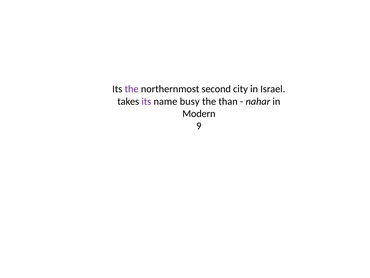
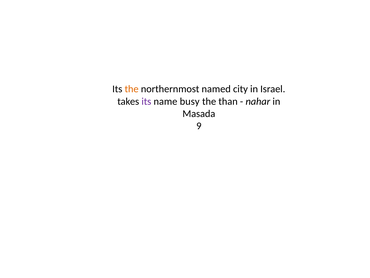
the colour: purple -> orange (132, 89)
second: second -> named (216, 89)
Modern: Modern -> Masada (199, 114)
